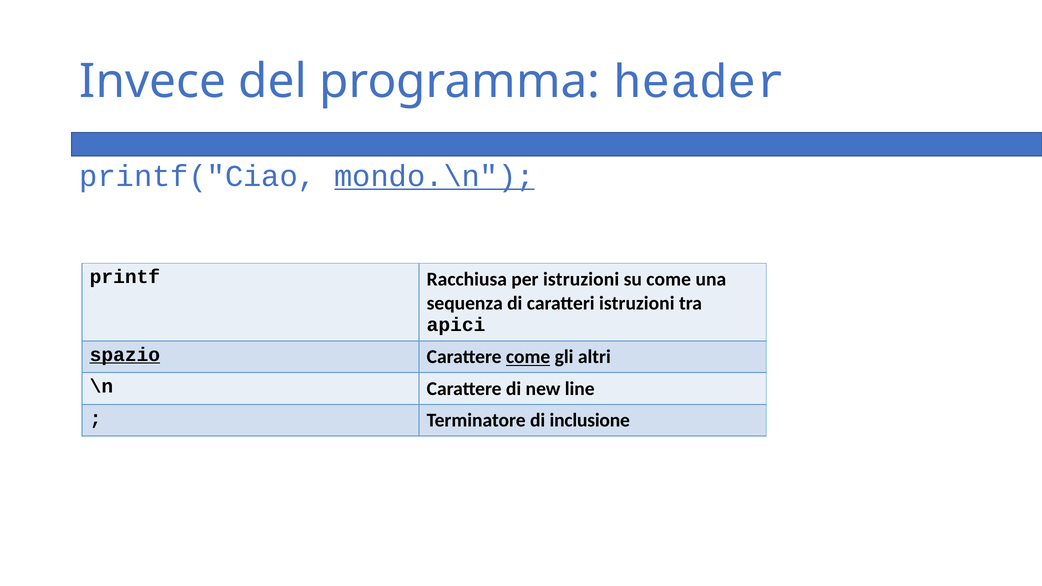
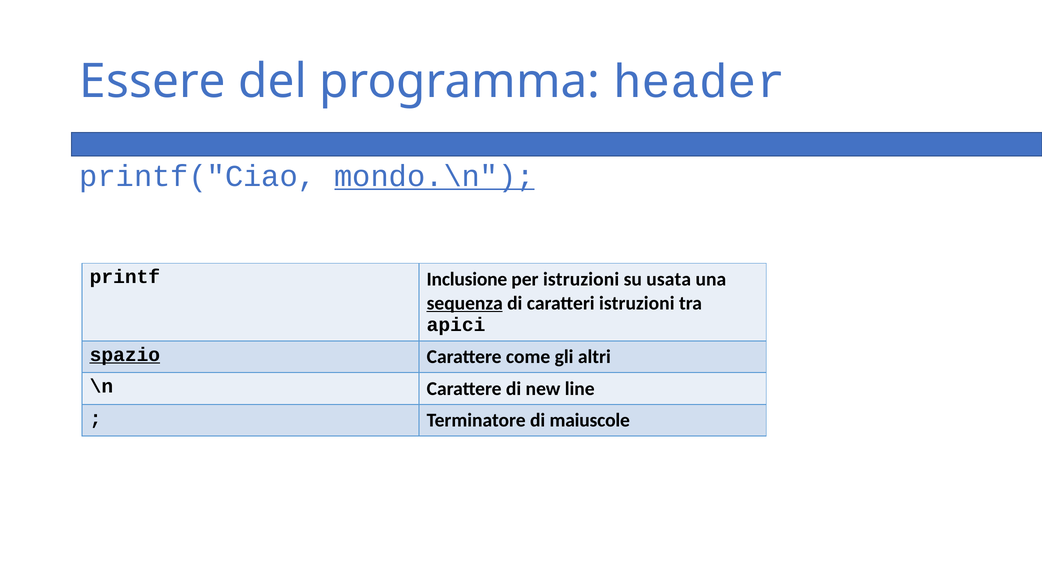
Invece: Invece -> Essere (153, 82)
Racchiusa: Racchiusa -> Inclusione (467, 279)
su come: come -> usata (669, 279)
sequenza underline: none -> present (465, 303)
come underline: present -> none (528, 357)
inclusione: inclusione -> maiuscole (590, 420)
